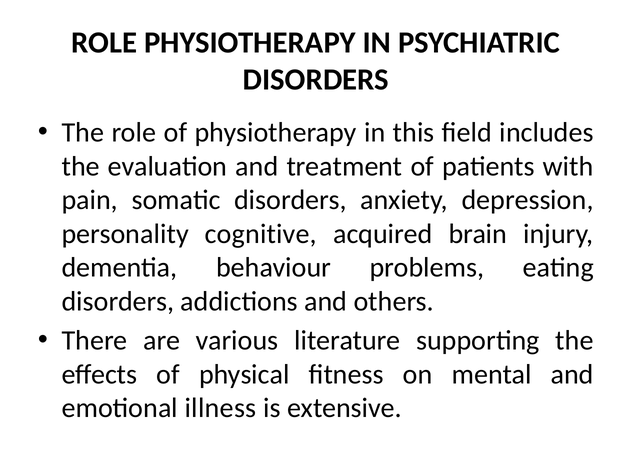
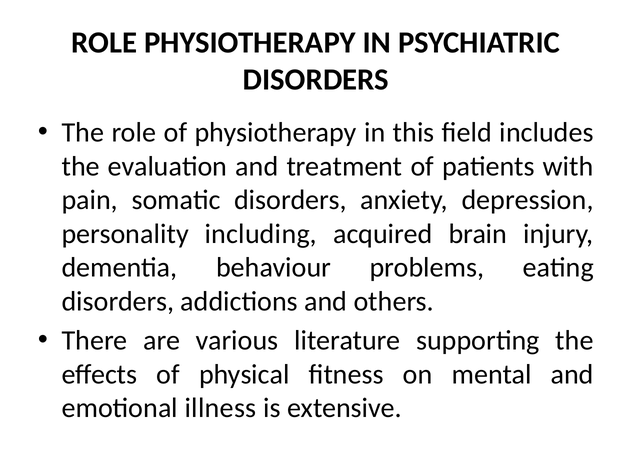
cognitive: cognitive -> including (261, 234)
